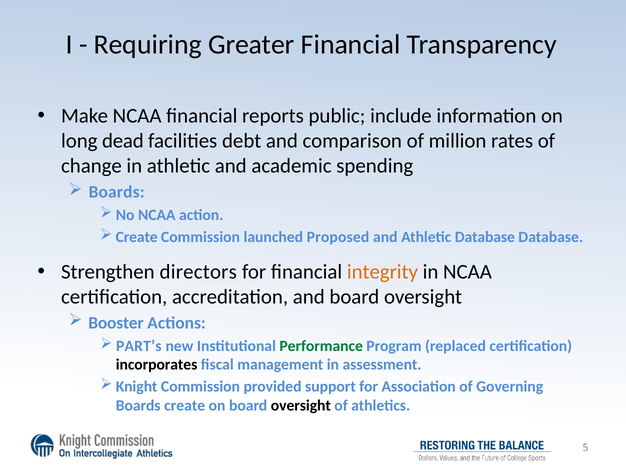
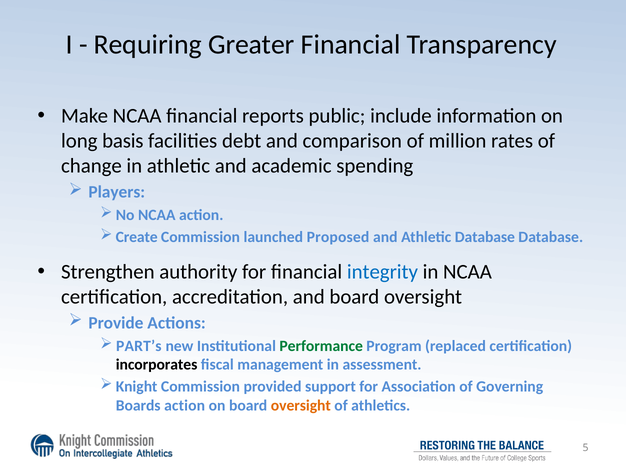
dead: dead -> basis (123, 141)
Boards: Boards -> Players (117, 192)
directors: directors -> authority (198, 271)
integrity colour: orange -> blue (382, 271)
Booster: Booster -> Provide (116, 323)
Boards create: create -> action (185, 405)
oversight colour: black -> orange (301, 405)
